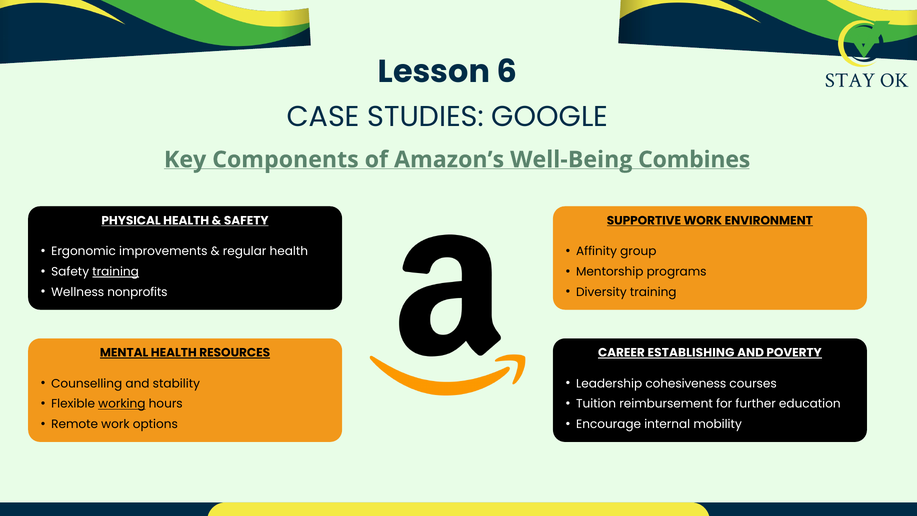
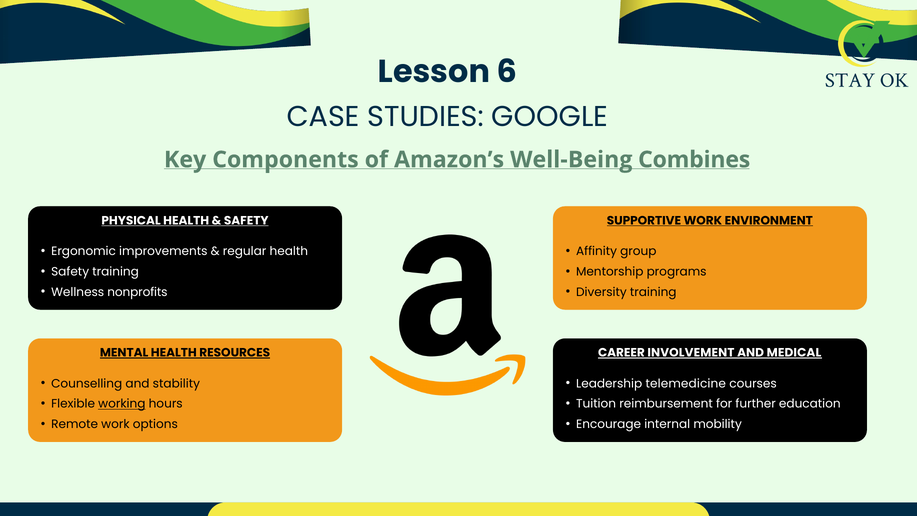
training underline: present -> none (116, 272)
ESTABLISHING: ESTABLISHING -> INVOLVEMENT (691, 353)
POVERTY: POVERTY -> MEDICAL (794, 353)
cohesiveness: cohesiveness -> telemedicine (686, 383)
